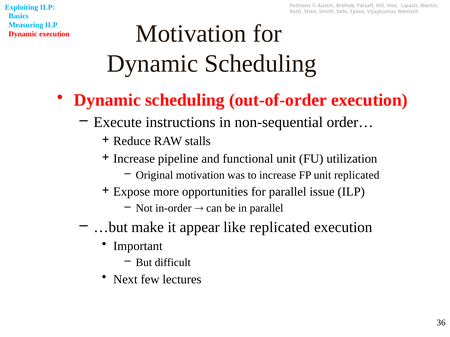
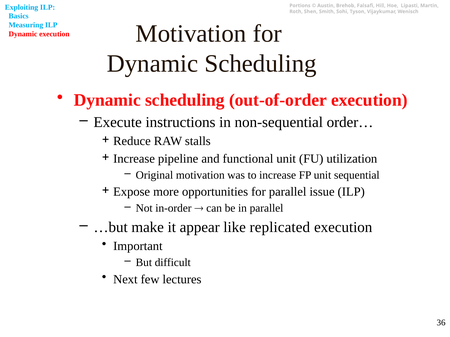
unit replicated: replicated -> sequential (357, 175)
